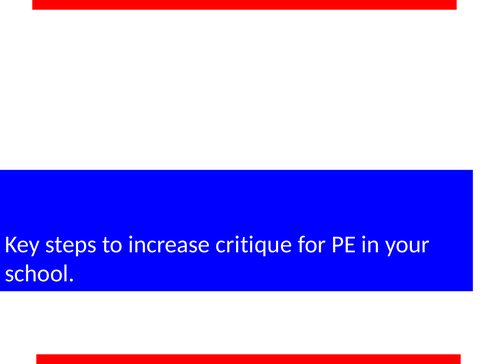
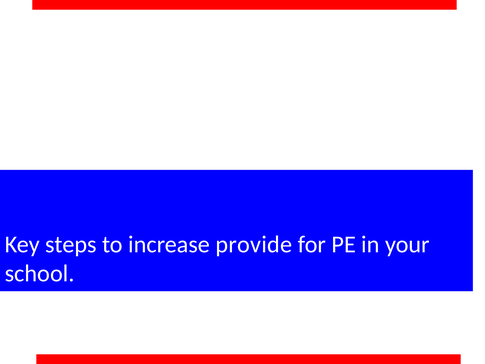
critique: critique -> provide (254, 244)
